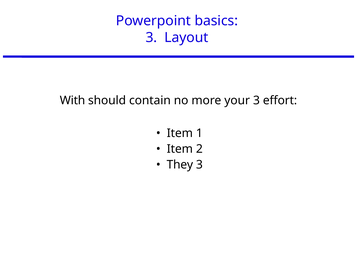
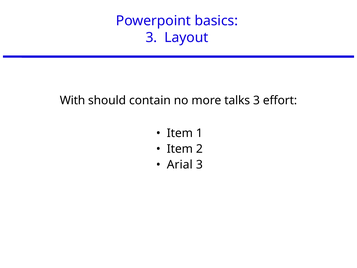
your: your -> talks (237, 100)
They: They -> Arial (180, 165)
